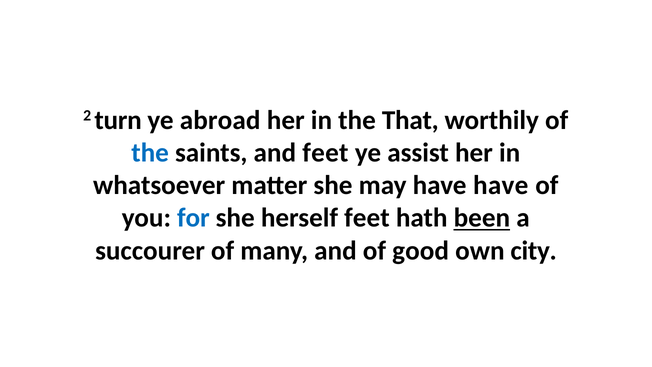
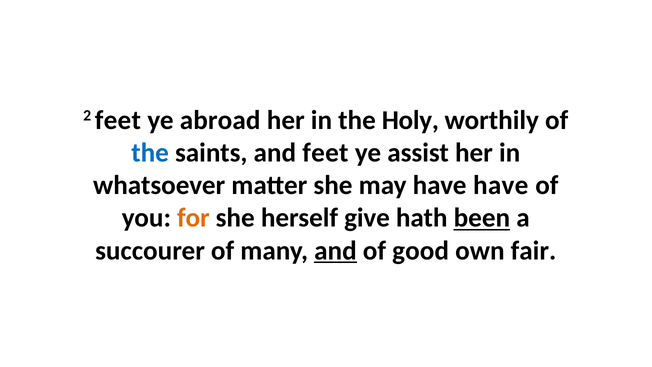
2 turn: turn -> feet (118, 120)
That: That -> Holy (410, 120)
for colour: blue -> orange (193, 218)
herself feet: feet -> give (367, 218)
and underline: none -> present (335, 250)
city: city -> fair (533, 250)
